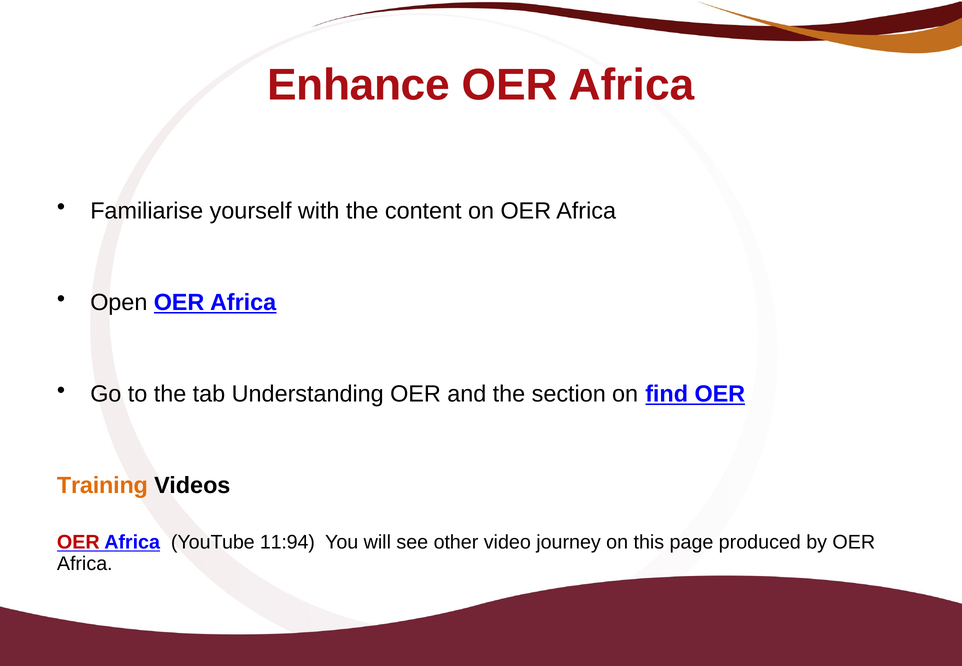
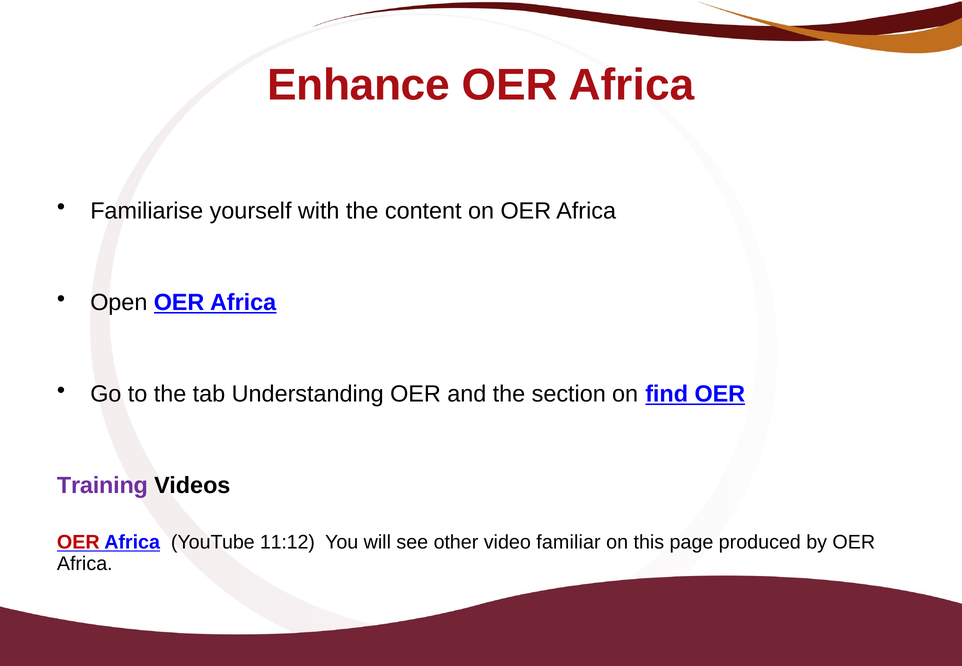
Training colour: orange -> purple (102, 486)
11:94: 11:94 -> 11:12 (287, 542)
journey: journey -> familiar (569, 542)
